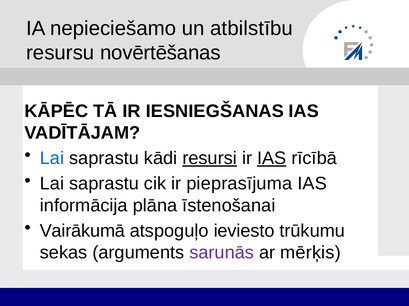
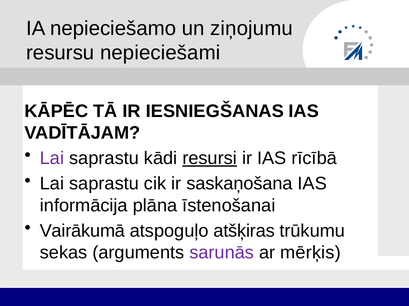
atbilstību: atbilstību -> ziņojumu (252, 28)
novērtēšanas: novērtēšanas -> nepieciešami (160, 53)
Lai colour: blue -> purple (52, 159)
IAS underline: present -> none (272, 159)
pieprasījuma: pieprasījuma -> saskaņošana (239, 184)
ieviesto: ieviesto -> atšķiras (244, 231)
